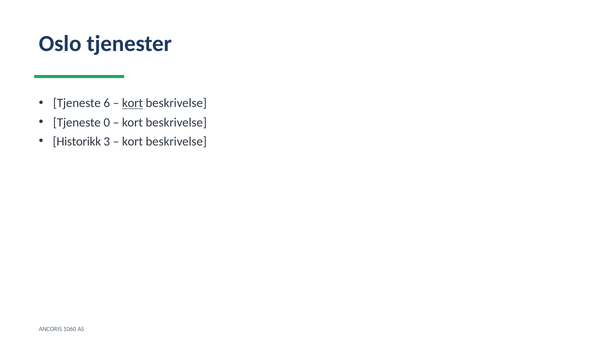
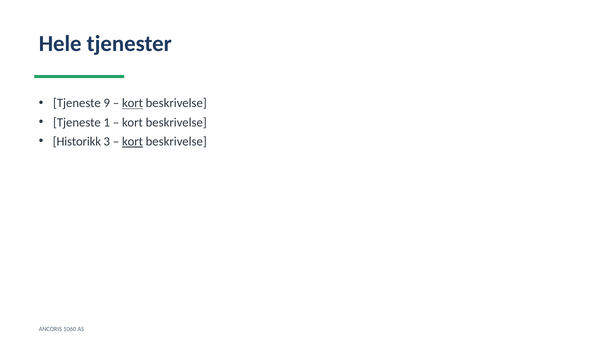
Oslo: Oslo -> Hele (60, 43)
6: 6 -> 9 (107, 103)
0: 0 -> 1 (107, 122)
kort underline: none -> present (132, 141)
